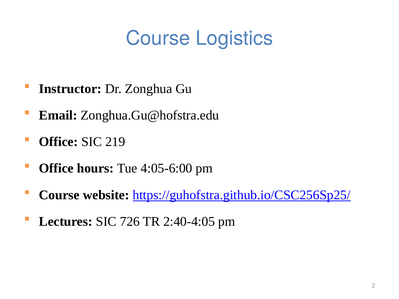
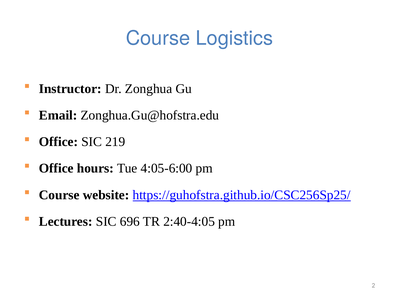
726: 726 -> 696 (130, 222)
